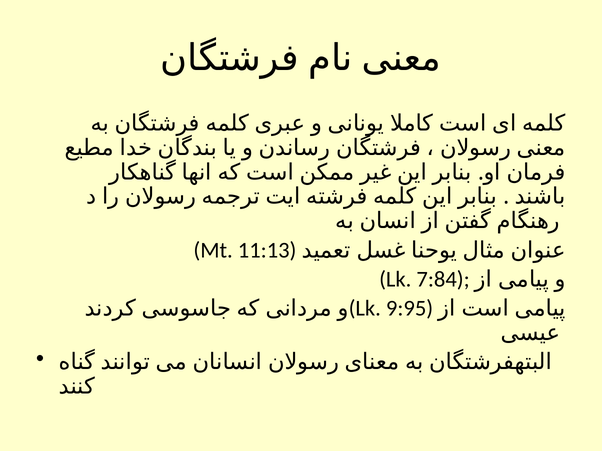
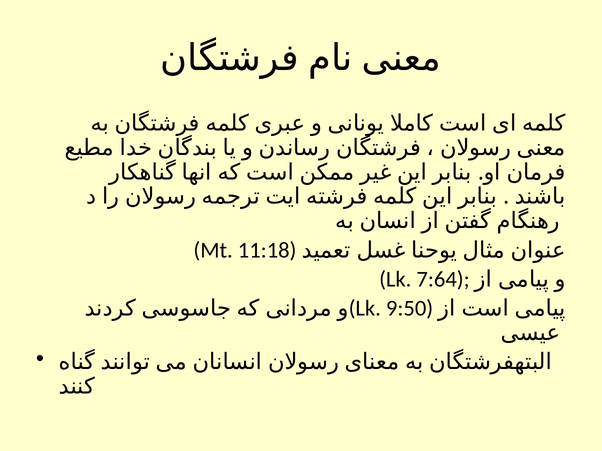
11:13: 11:13 -> 11:18 (267, 250)
7:84: 7:84 -> 7:64 (443, 280)
9:95: 9:95 -> 9:50 (410, 309)
